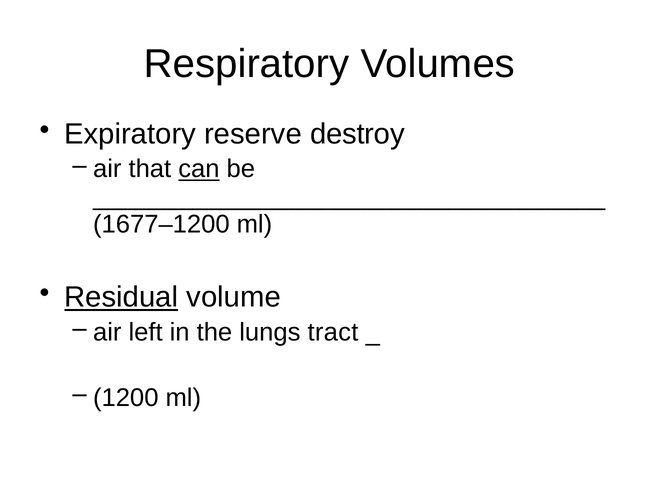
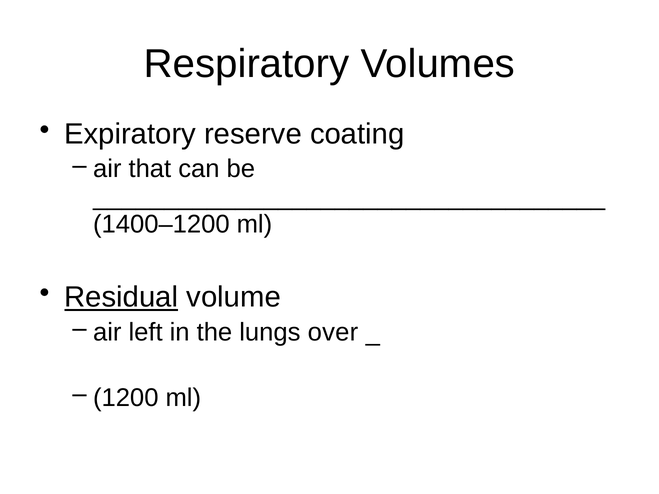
destroy: destroy -> coating (357, 134)
can underline: present -> none (199, 169)
1677–1200: 1677–1200 -> 1400–1200 (161, 224)
tract: tract -> over (333, 332)
